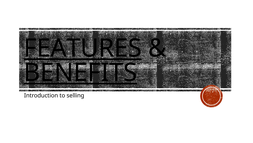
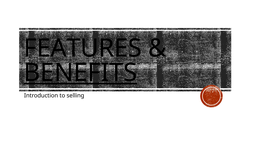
FEATURES underline: present -> none (83, 48)
